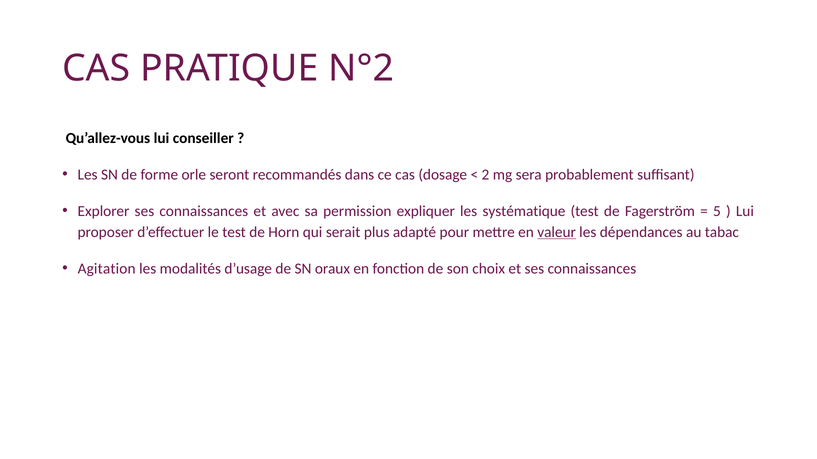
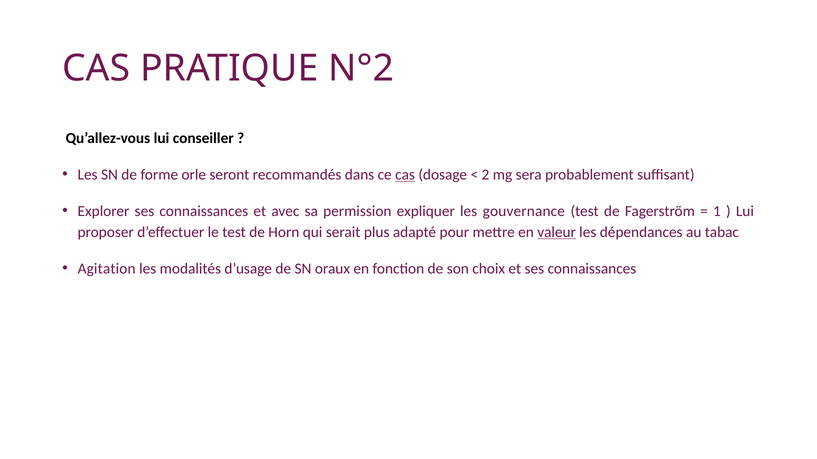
cas underline: none -> present (405, 175)
systématique: systématique -> gouvernance (524, 211)
5: 5 -> 1 (717, 211)
